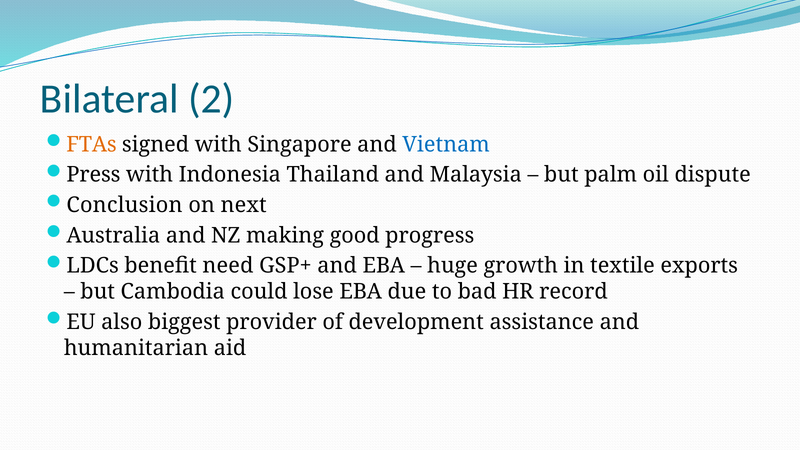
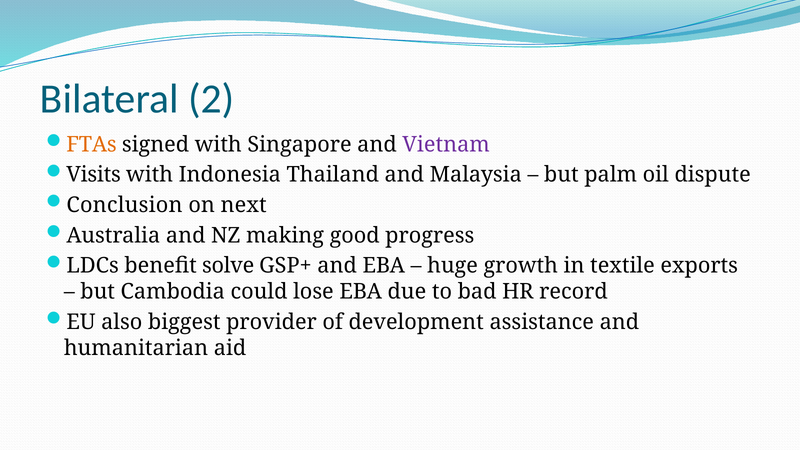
Vietnam colour: blue -> purple (446, 144)
Press: Press -> Visits (94, 175)
need: need -> solve (228, 266)
